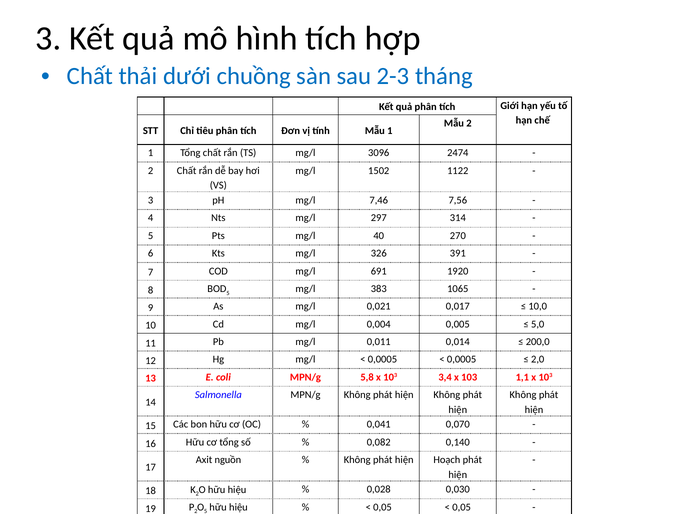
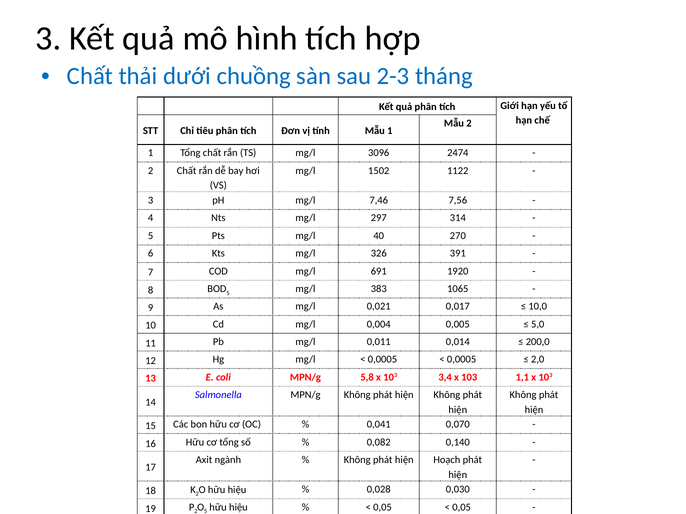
nguồn: nguồn -> ngành (228, 460)
